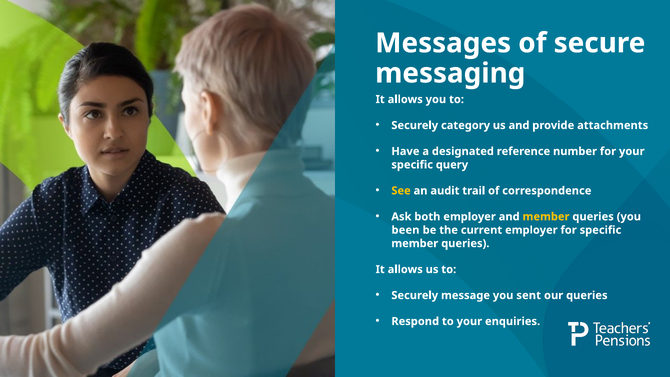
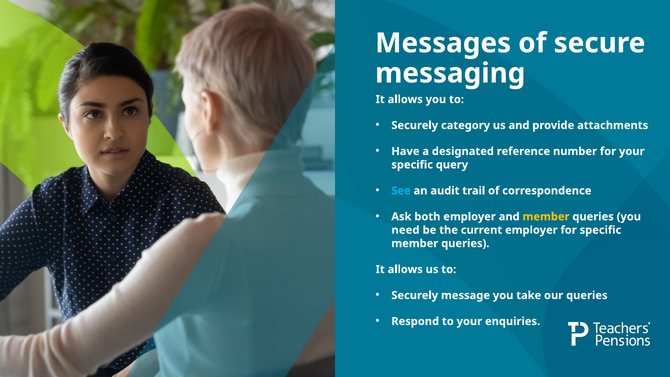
See colour: yellow -> light blue (401, 191)
been: been -> need (405, 230)
sent: sent -> take (529, 295)
